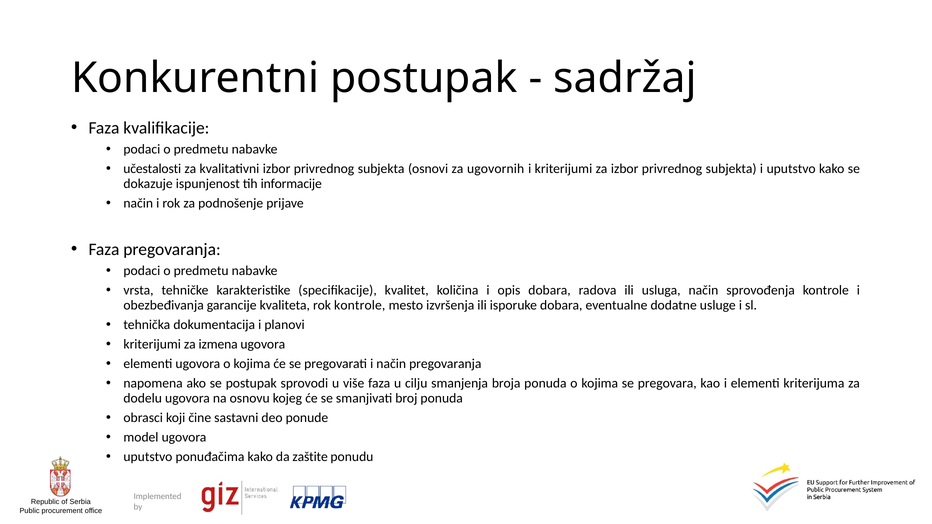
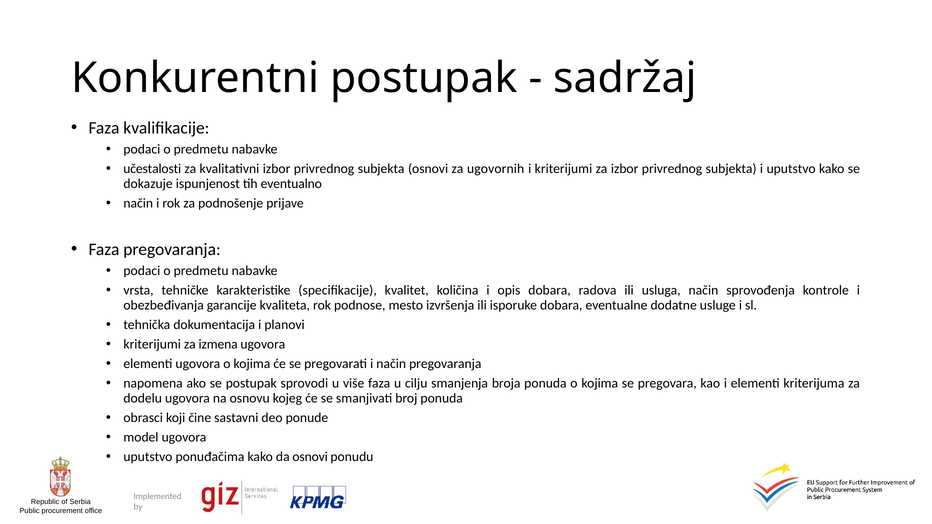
informacije: informacije -> eventualno (291, 184)
rok kontrole: kontrole -> podnose (360, 305)
da zaštite: zaštite -> osnovi (310, 457)
